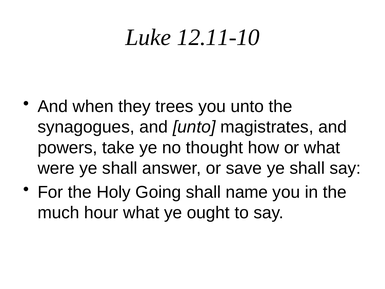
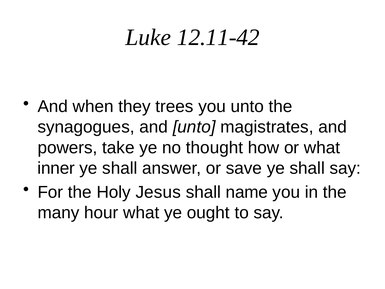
12.11-10: 12.11-10 -> 12.11-42 (218, 37)
were: were -> inner (56, 168)
Going: Going -> Jesus (158, 192)
much: much -> many (58, 213)
